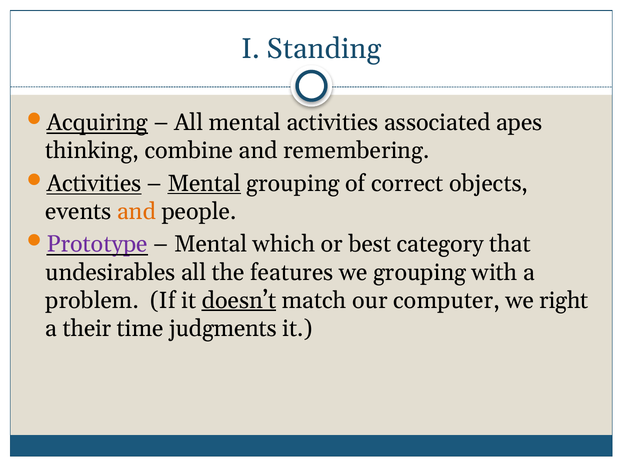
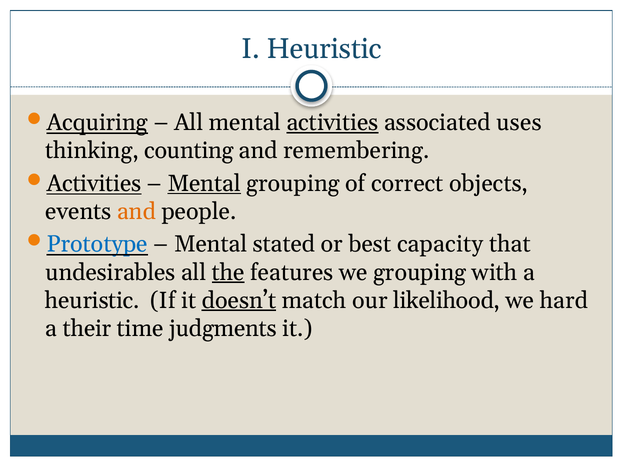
I Standing: Standing -> Heuristic (324, 49)
activities underline: none -> present (333, 123)
apes: apes -> uses (519, 123)
combine: combine -> counting (189, 151)
Prototype colour: purple -> blue (97, 244)
which: which -> stated (284, 244)
category: category -> capacity (440, 244)
the underline: none -> present (228, 272)
problem: problem -> heuristic (92, 301)
computer: computer -> likelihood (447, 301)
right: right -> hard (564, 301)
